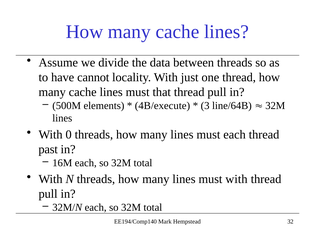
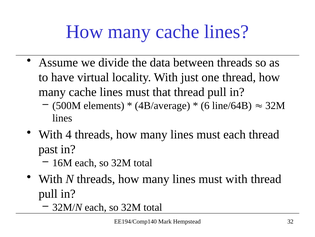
cannot: cannot -> virtual (93, 77)
4B/execute: 4B/execute -> 4B/average (162, 105)
3: 3 -> 6 (205, 105)
0: 0 -> 4 (69, 134)
